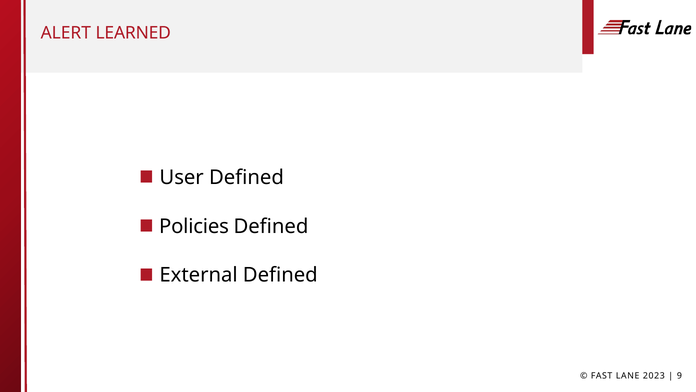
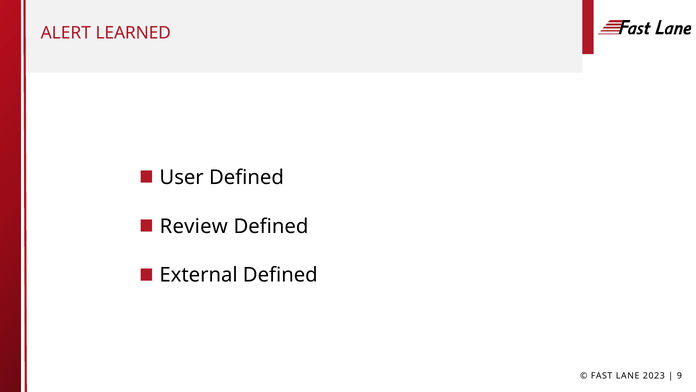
Policies: Policies -> Review (194, 226)
